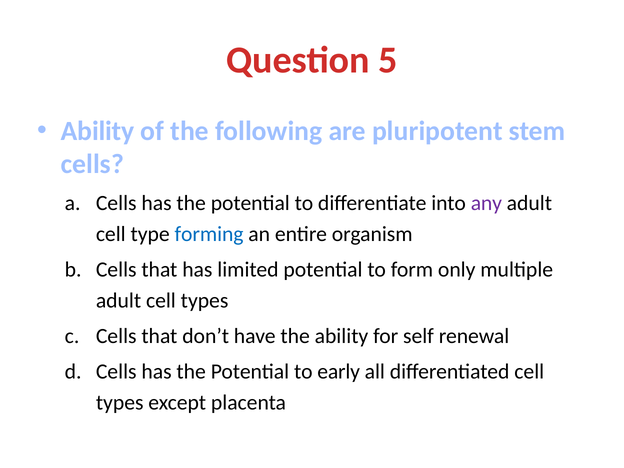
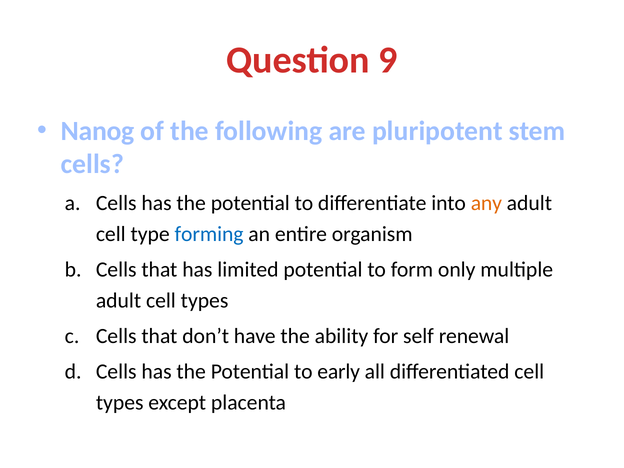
5: 5 -> 9 (388, 60)
Ability: Ability -> Nanog (98, 131)
any colour: purple -> orange (486, 203)
